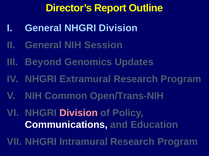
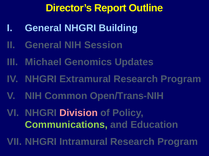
General NHGRI Division: Division -> Building (118, 28)
Beyond: Beyond -> Michael (43, 62)
Communications colour: white -> light green (66, 125)
